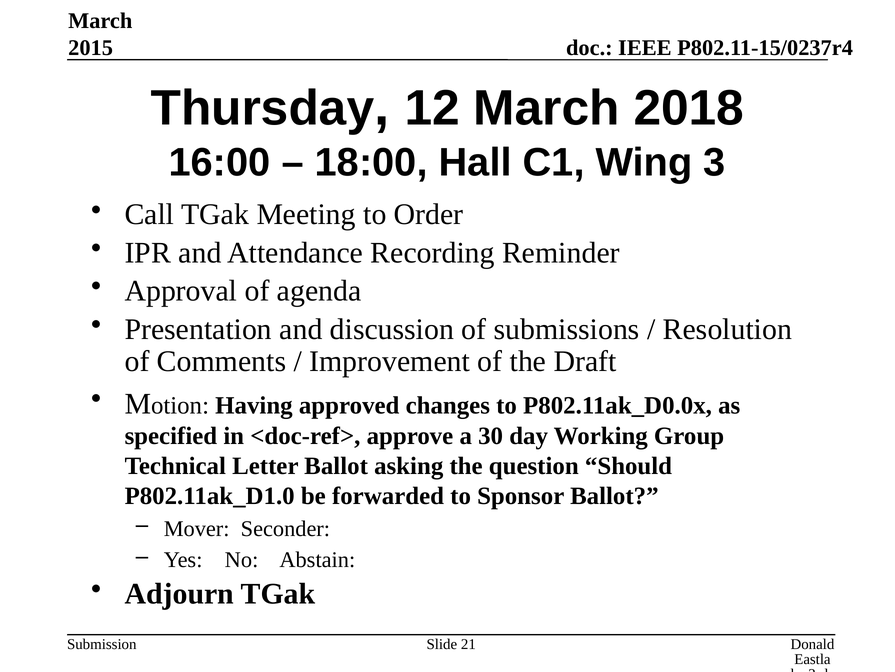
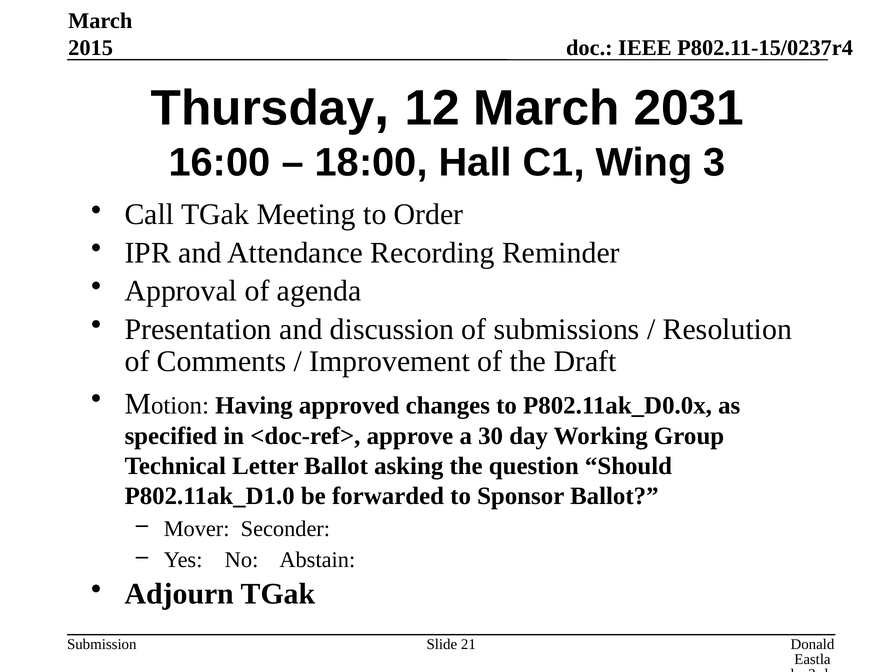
2018: 2018 -> 2031 (689, 108)
